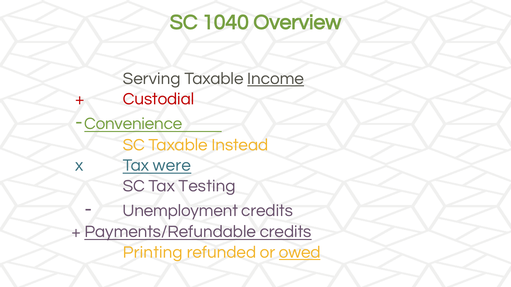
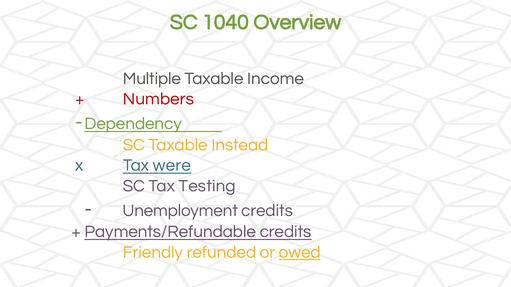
Serving: Serving -> Multiple (152, 79)
Income underline: present -> none (276, 79)
Custodial: Custodial -> Numbers (158, 99)
Convenience: Convenience -> Dependency (133, 124)
Printing: Printing -> Friendly (153, 253)
